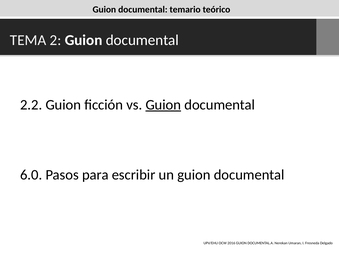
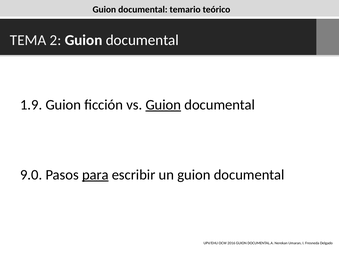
2.2: 2.2 -> 1.9 (31, 105)
6.0: 6.0 -> 9.0 (31, 175)
para underline: none -> present (95, 175)
